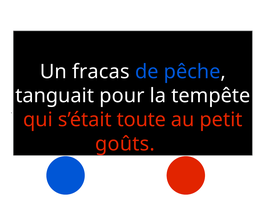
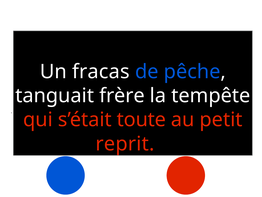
pour: pour -> frère (122, 96)
goûts: goûts -> reprit (125, 143)
